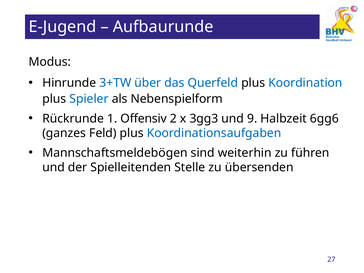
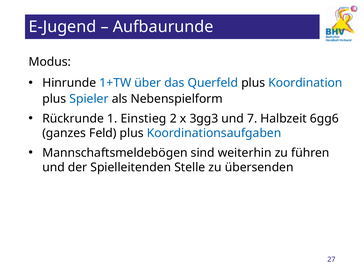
3+TW: 3+TW -> 1+TW (115, 83)
Offensiv: Offensiv -> Einstieg (143, 119)
9: 9 -> 7 (252, 119)
